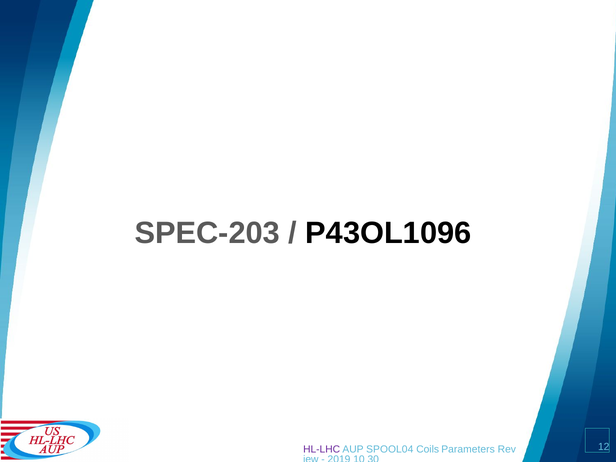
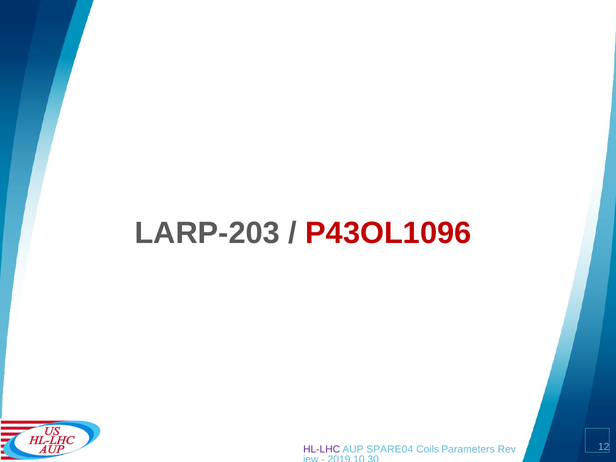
SPEC-203: SPEC-203 -> LARP-203 (207, 233)
P43OL1096 colour: black -> red (388, 233)
SPOOL04: SPOOL04 -> SPARE04 (390, 449)
